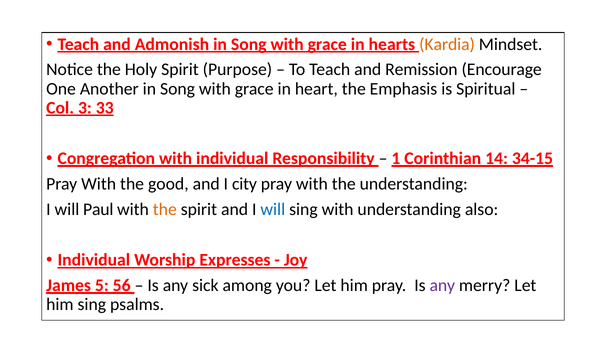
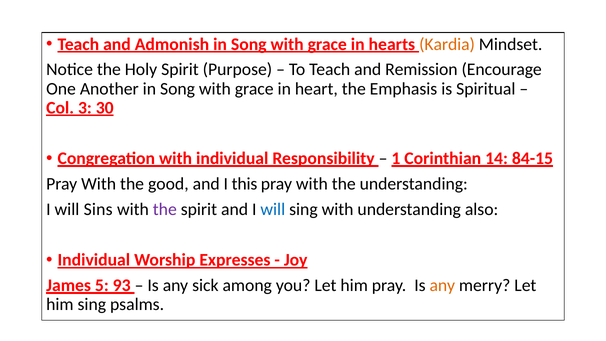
33: 33 -> 30 (105, 108)
34-15: 34-15 -> 84-15 (532, 158)
city: city -> this (245, 184)
Paul: Paul -> Sins (98, 209)
the colour: orange -> purple (165, 209)
56: 56 -> 93 (122, 285)
any colour: purple -> orange (442, 285)
